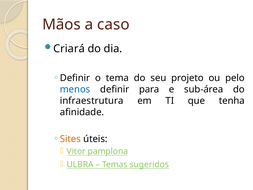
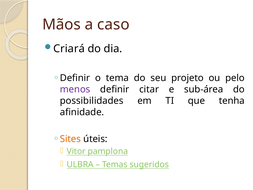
menos colour: blue -> purple (75, 89)
para: para -> citar (149, 89)
infraestrutura: infraestrutura -> possibilidades (92, 101)
